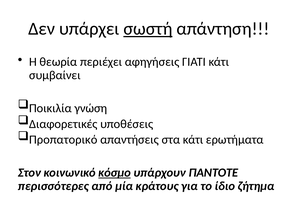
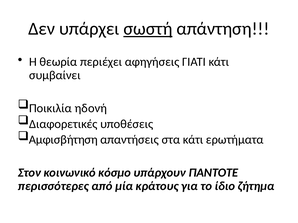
γνώση: γνώση -> ηδονή (91, 108)
Προπατορικό: Προπατορικό -> Αμφισβήτηση (63, 140)
κόσμο underline: present -> none (115, 173)
